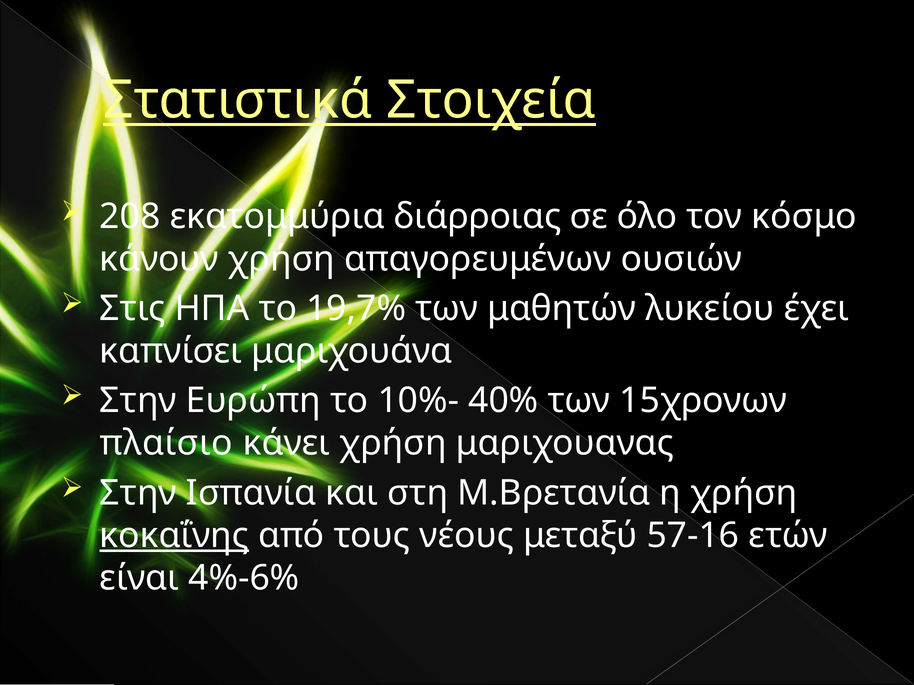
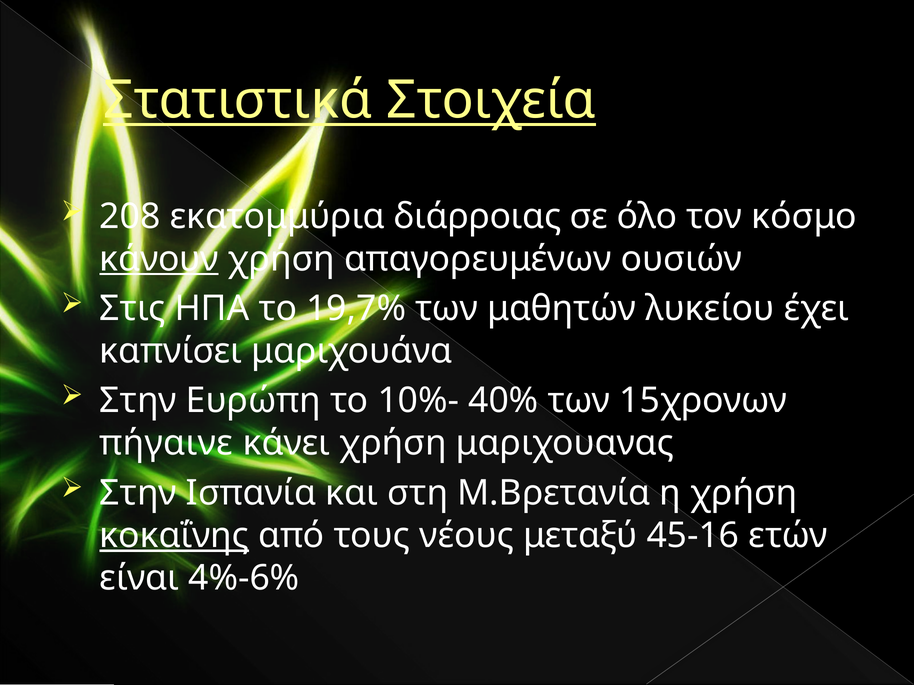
κάνουν underline: none -> present (159, 259)
πλαίσιο: πλαίσιο -> πήγαινε (166, 444)
57-16: 57-16 -> 45-16 (693, 536)
